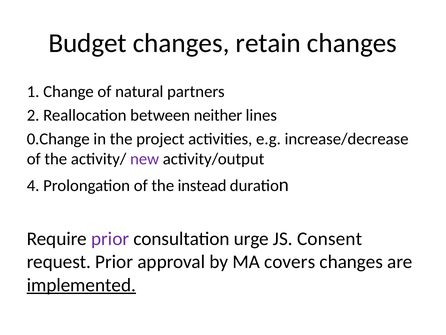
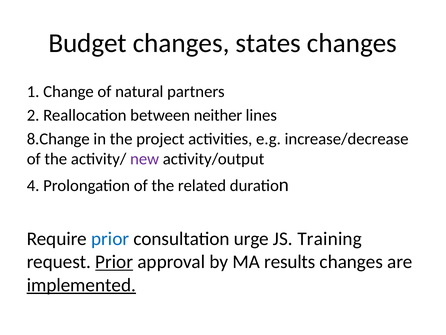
retain: retain -> states (268, 43)
0.Change: 0.Change -> 8.Change (58, 139)
instead: instead -> related (202, 185)
prior colour: purple -> blue (110, 238)
Consent: Consent -> Training (330, 238)
Prior underline: none -> present (114, 262)
covers: covers -> results (290, 262)
